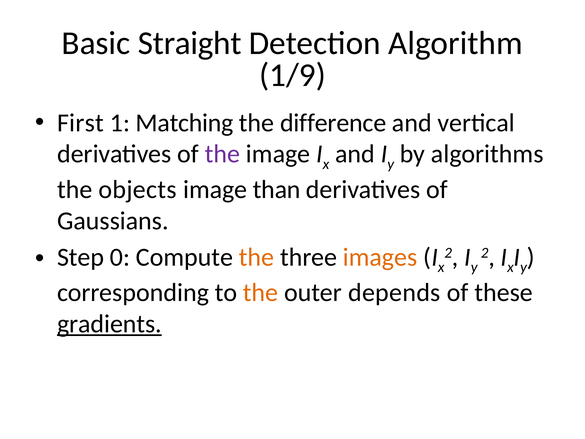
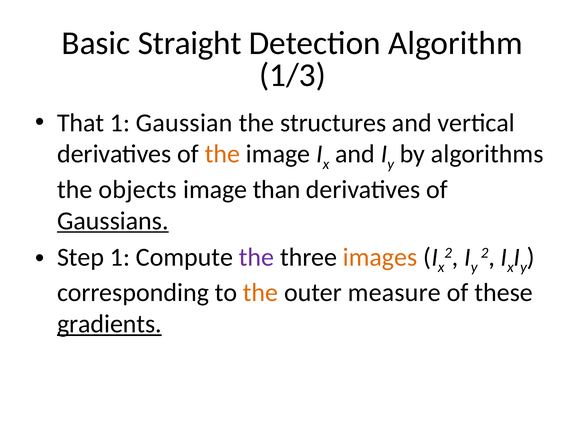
1/9: 1/9 -> 1/3 (292, 75)
First: First -> That (81, 123)
Matching: Matching -> Gaussian (184, 123)
difference: difference -> structures (333, 123)
the colour: purple -> orange (222, 154)
Gaussians underline: none -> present (113, 221)
Step 0: 0 -> 1 (120, 257)
the colour: orange -> purple (256, 257)
depends: depends -> measure (394, 293)
